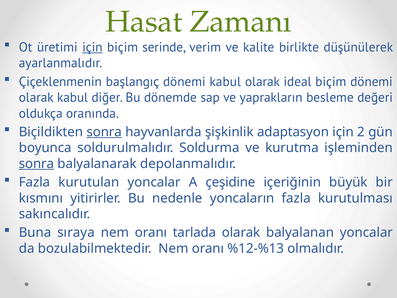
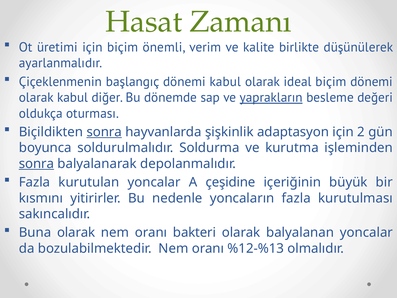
için underline: present -> none (92, 47)
serinde: serinde -> önemli (164, 47)
yaprakların underline: none -> present (271, 97)
oranında: oranında -> oturması (92, 113)
Buna sıraya: sıraya -> olarak (76, 232)
tarlada: tarlada -> bakteri (194, 232)
